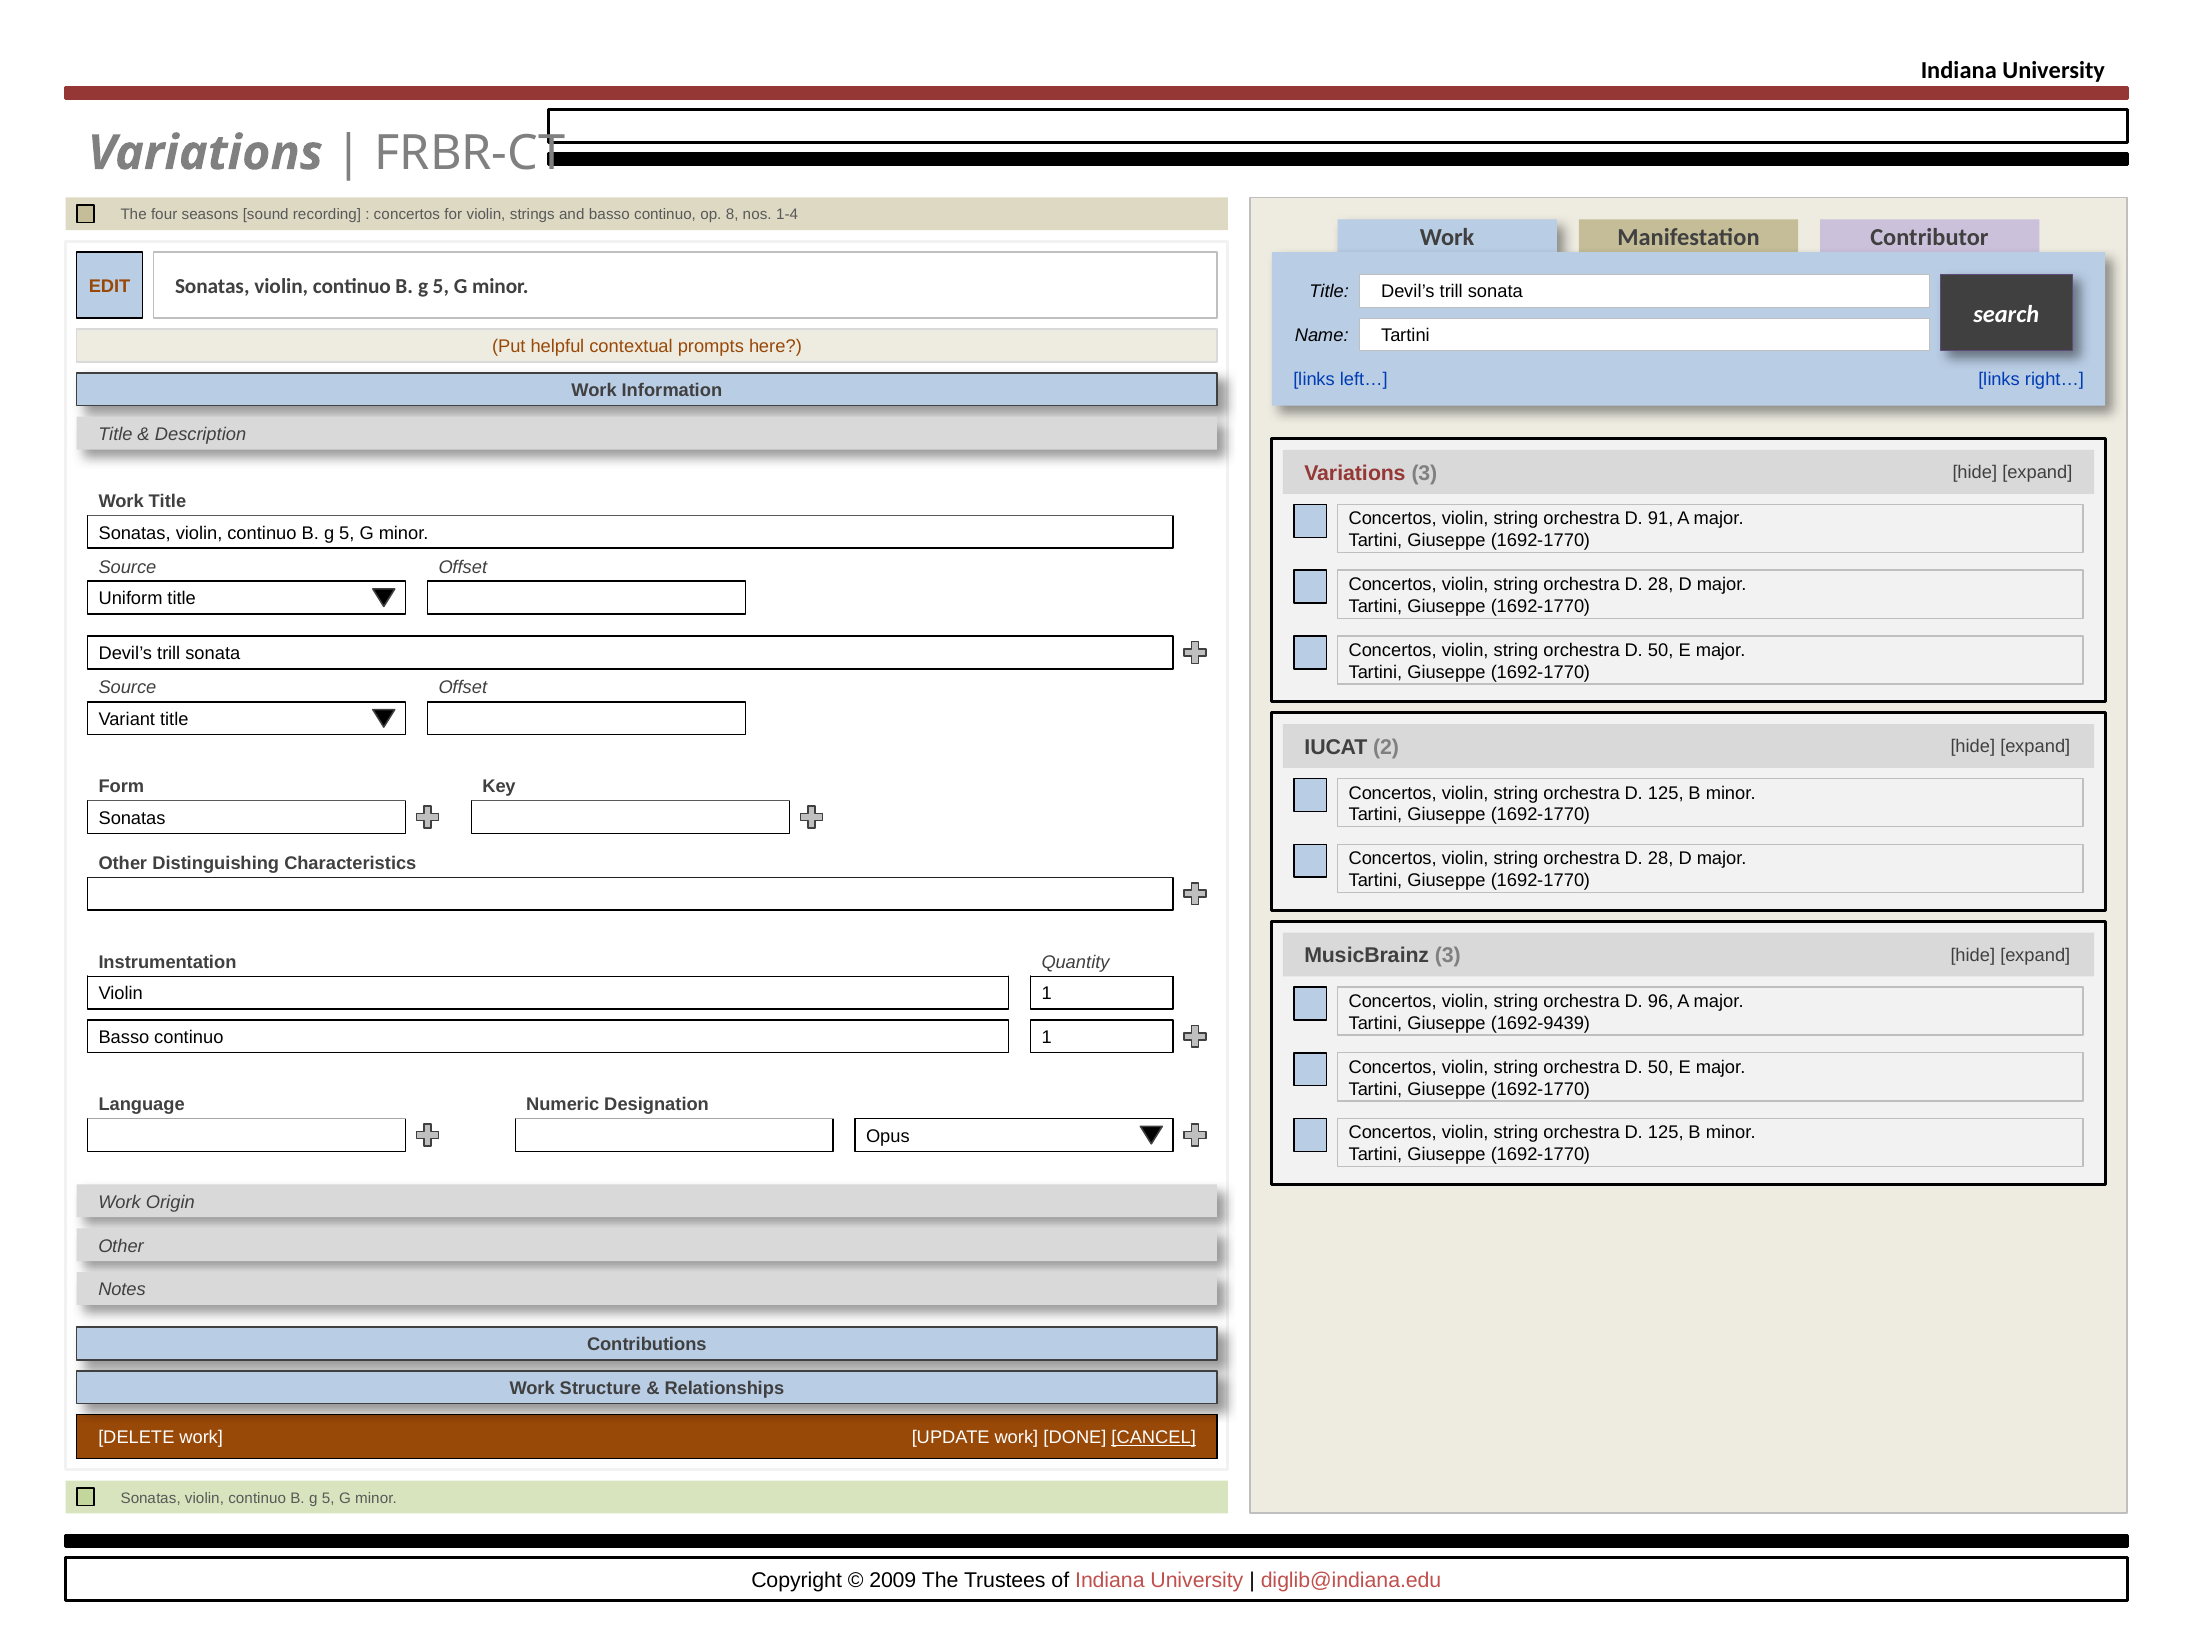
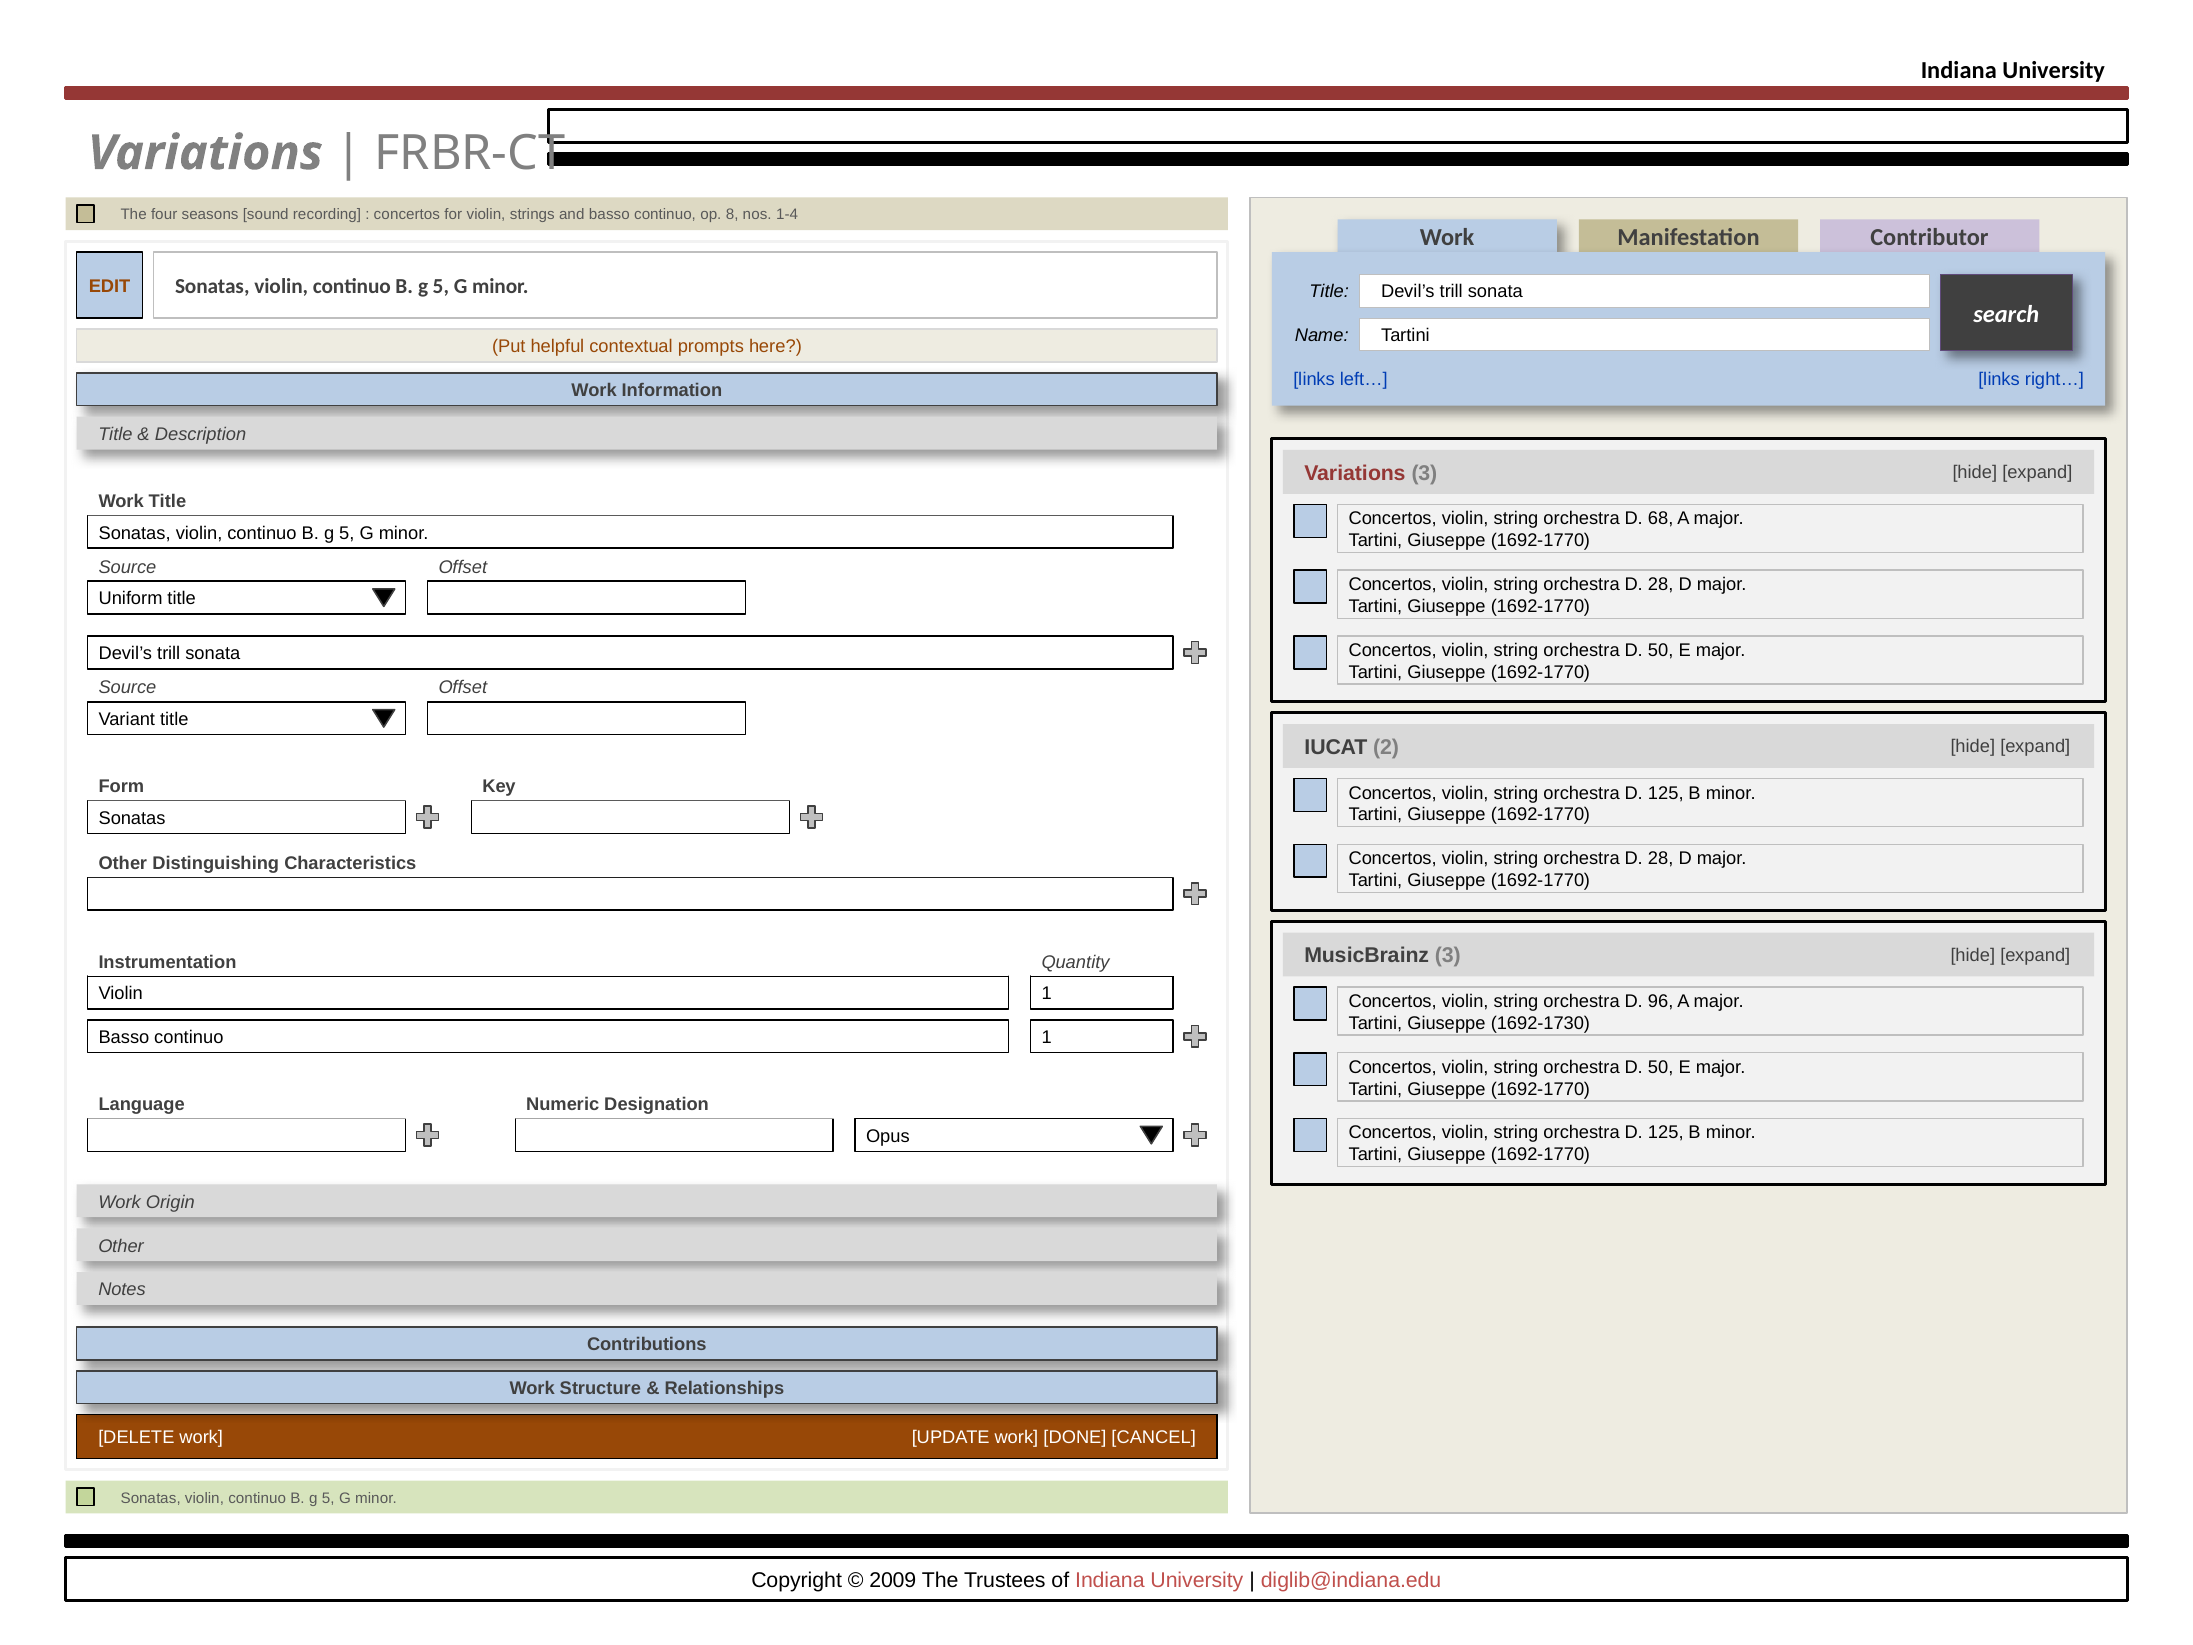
91: 91 -> 68 (1661, 519)
1692-9439: 1692-9439 -> 1692-1730 (1540, 1023)
CANCEL underline: present -> none (1154, 1438)
